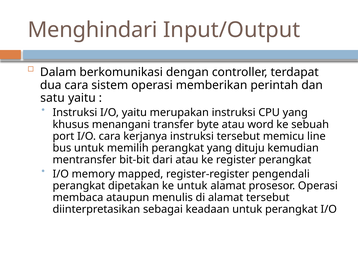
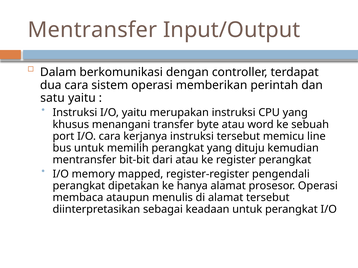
Menghindari: Menghindari -> Mentransfer (92, 30)
ke untuk: untuk -> hanya (192, 186)
